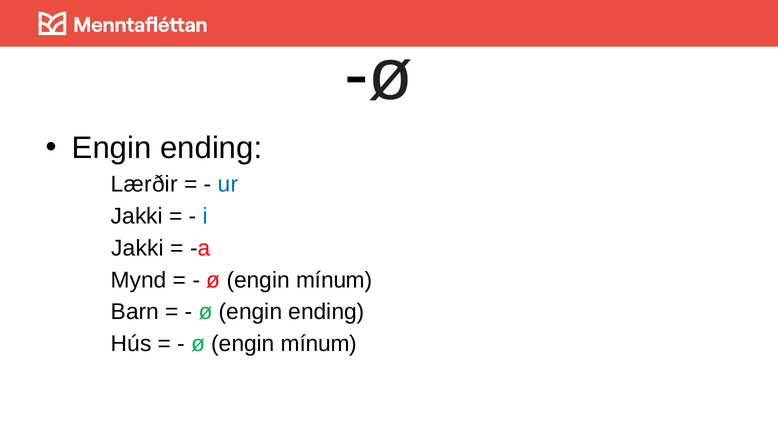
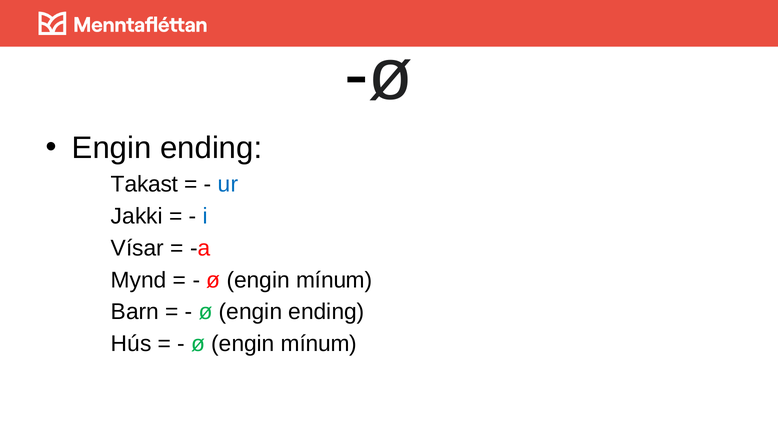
Lærðir: Lærðir -> Takast (145, 185)
Jakki: Jakki -> Vísar (138, 248)
